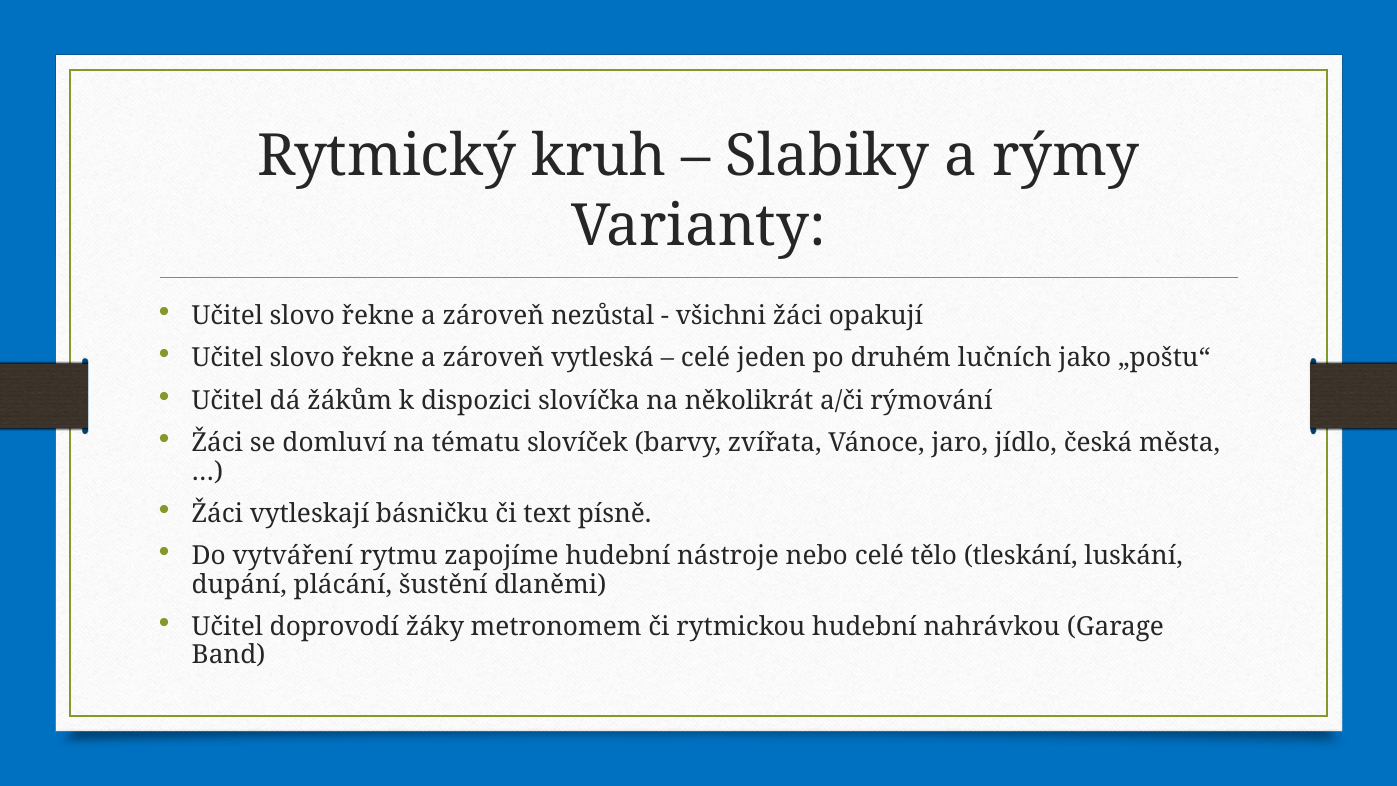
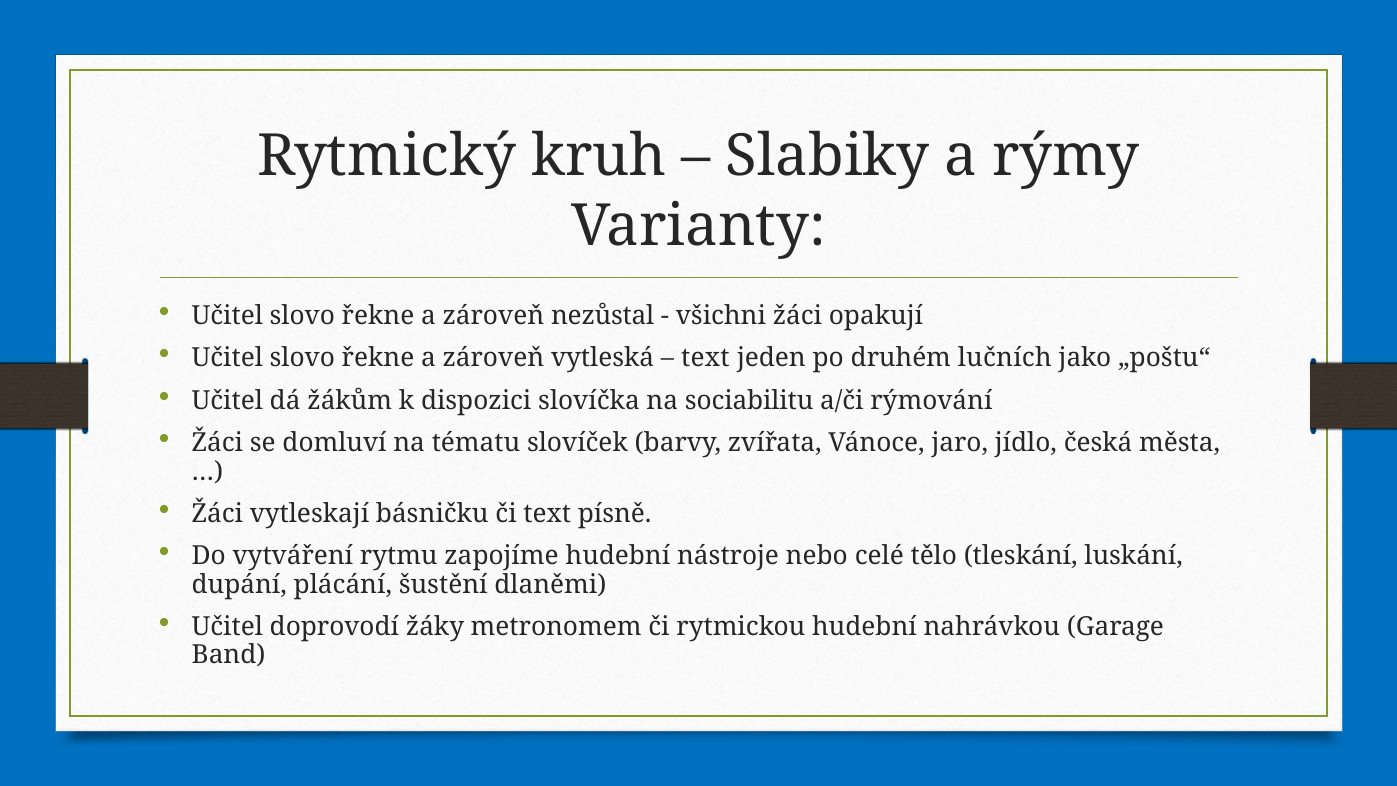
celé: celé -> text (705, 358)
několikrát: několikrát -> sociabilitu (749, 401)
